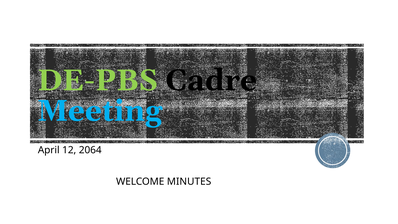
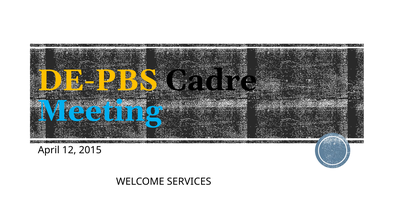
DE-PBS colour: light green -> yellow (98, 80)
2064: 2064 -> 2015 (90, 150)
MINUTES: MINUTES -> SERVICES (189, 182)
